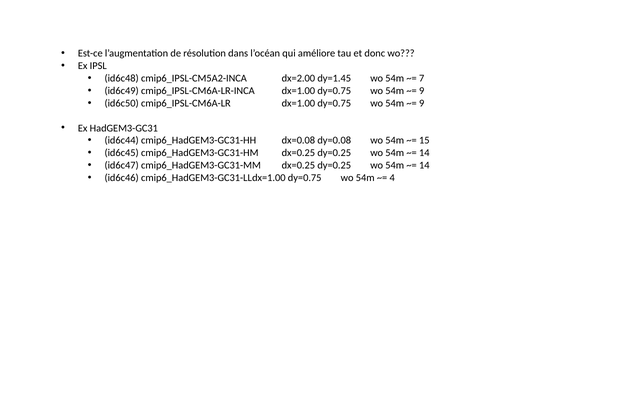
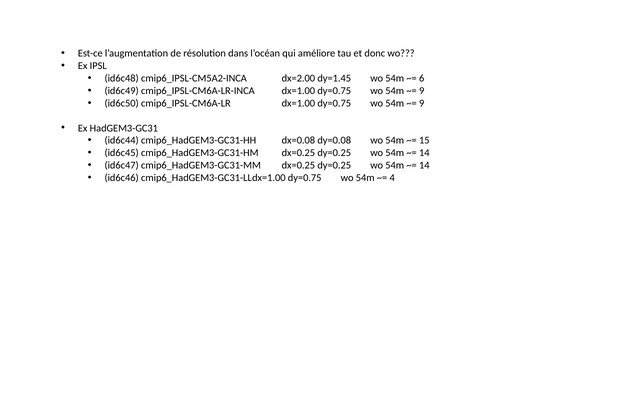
7: 7 -> 6 (422, 78)
